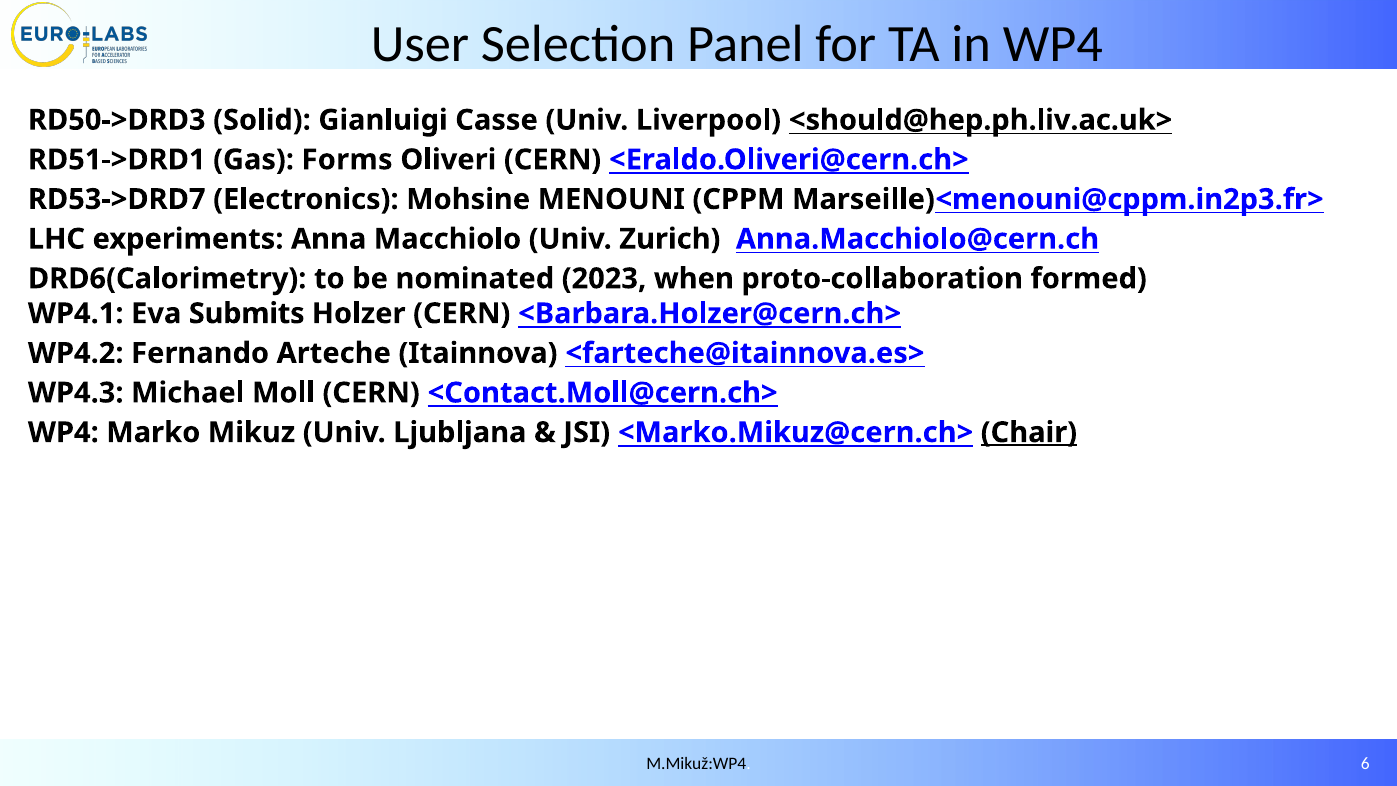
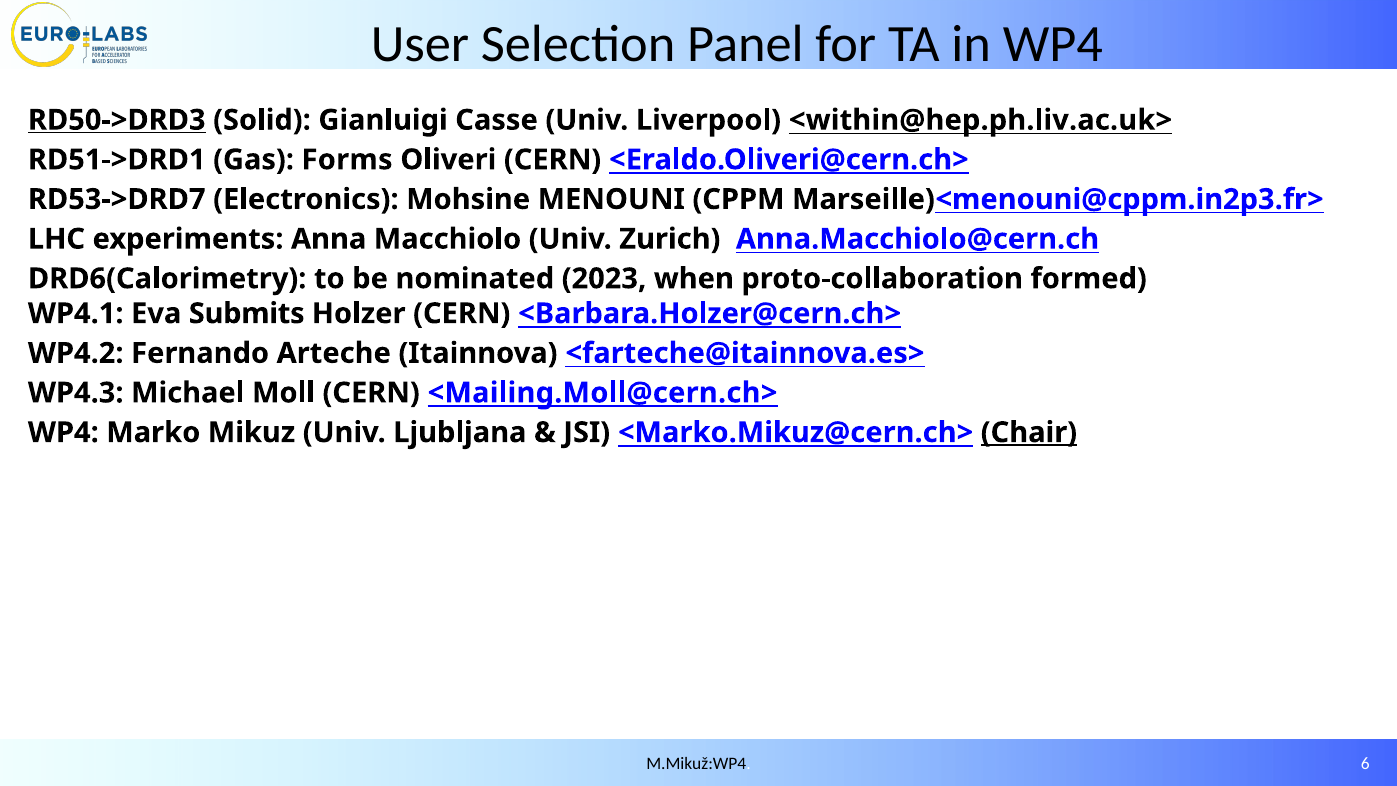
RD50->DRD3 underline: none -> present (117, 120)
<should@hep.ph.liv.ac.uk>: <should@hep.ph.liv.ac.uk> -> <within@hep.ph.liv.ac.uk> (981, 120)
<Contact.Moll@cern.ch>: <Contact.Moll@cern.ch> -> <Mailing.Moll@cern.ch> (602, 393)
